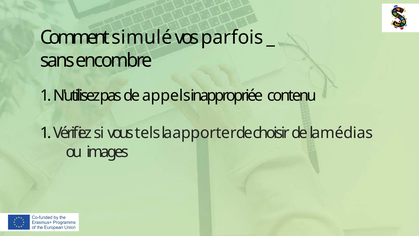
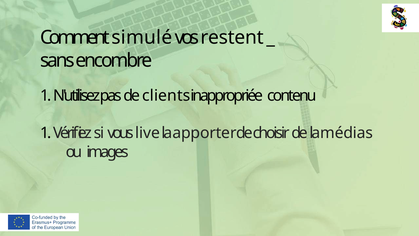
parfois: parfois -> restent (232, 38)
appels: appels -> clients (166, 95)
tels: tels -> live (148, 133)
